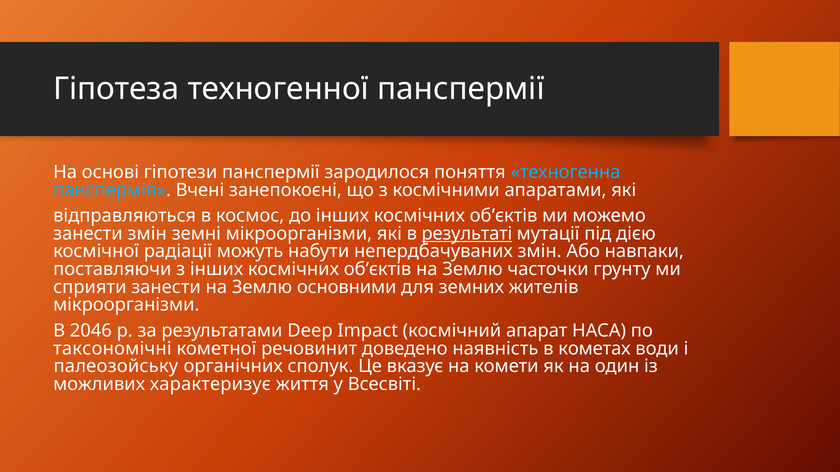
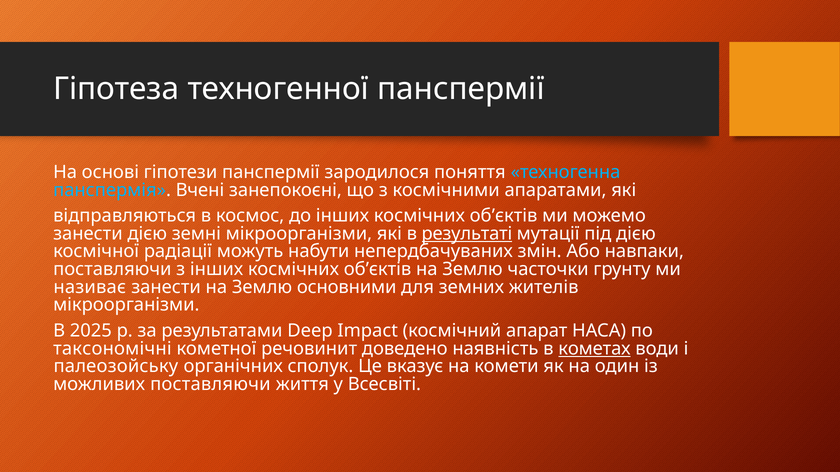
занести змін: змін -> дією (147, 234)
сприяти: сприяти -> називає (90, 287)
2046: 2046 -> 2025 (91, 331)
кометах underline: none -> present (594, 349)
можливих характеризує: характеризує -> поставляючи (210, 385)
